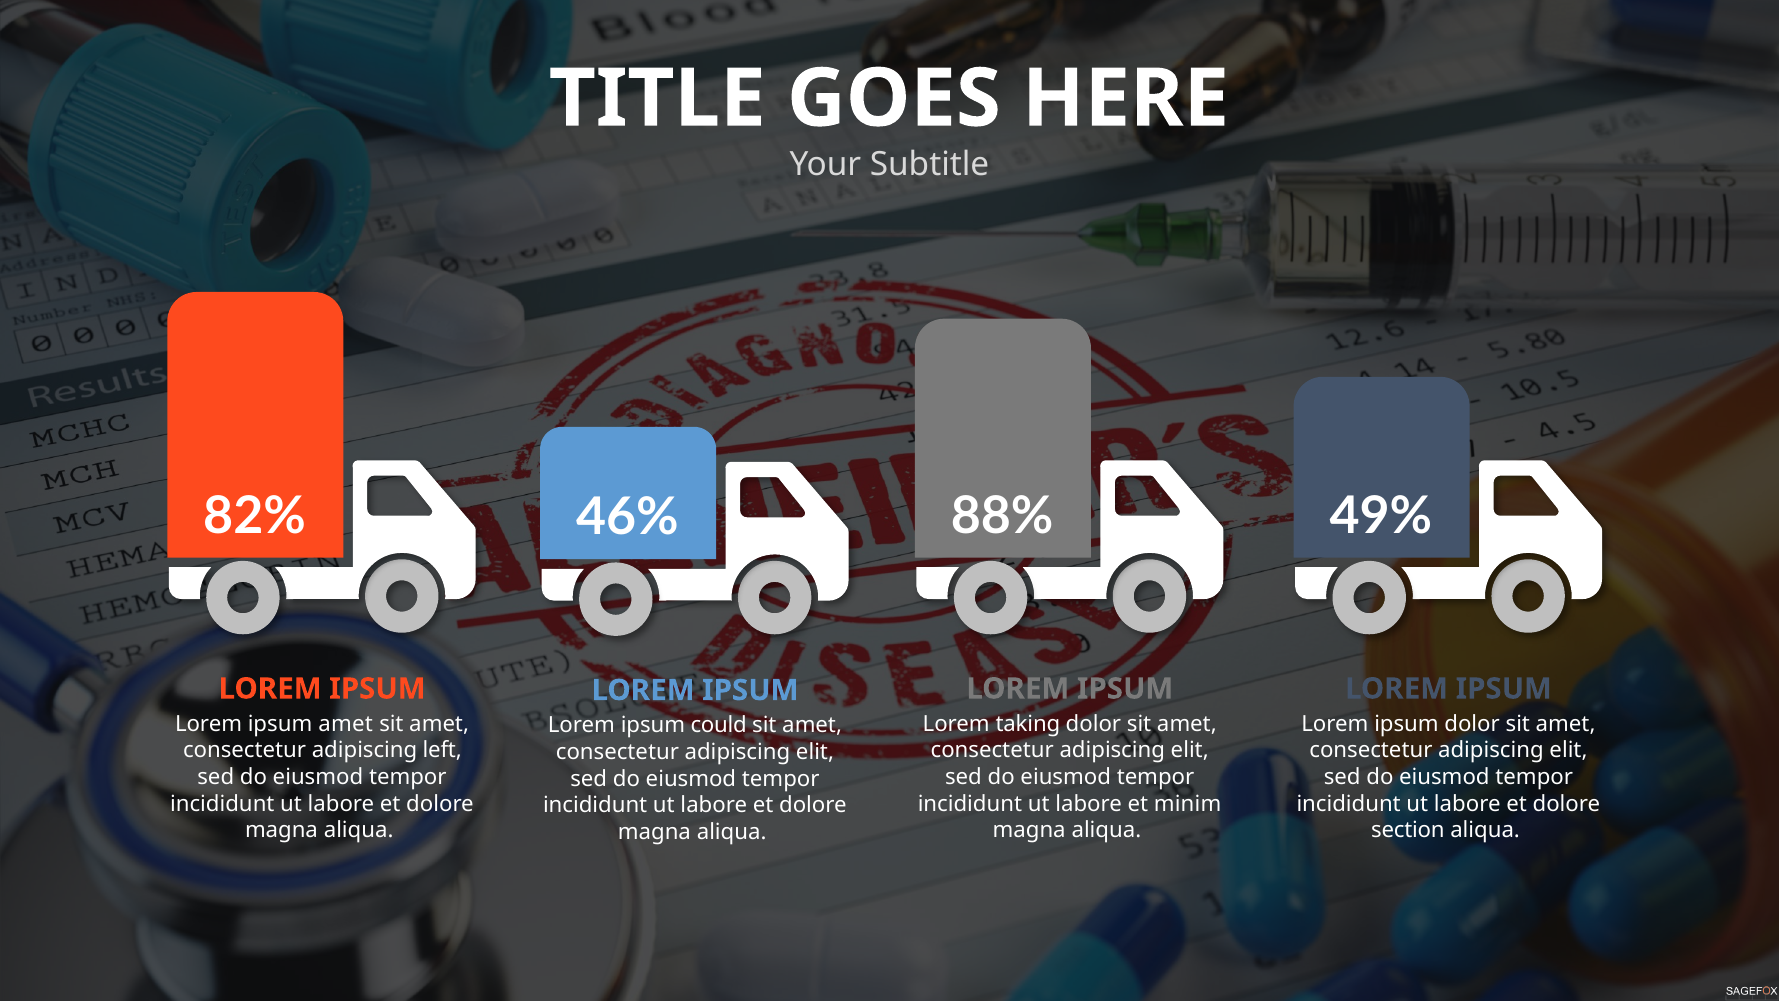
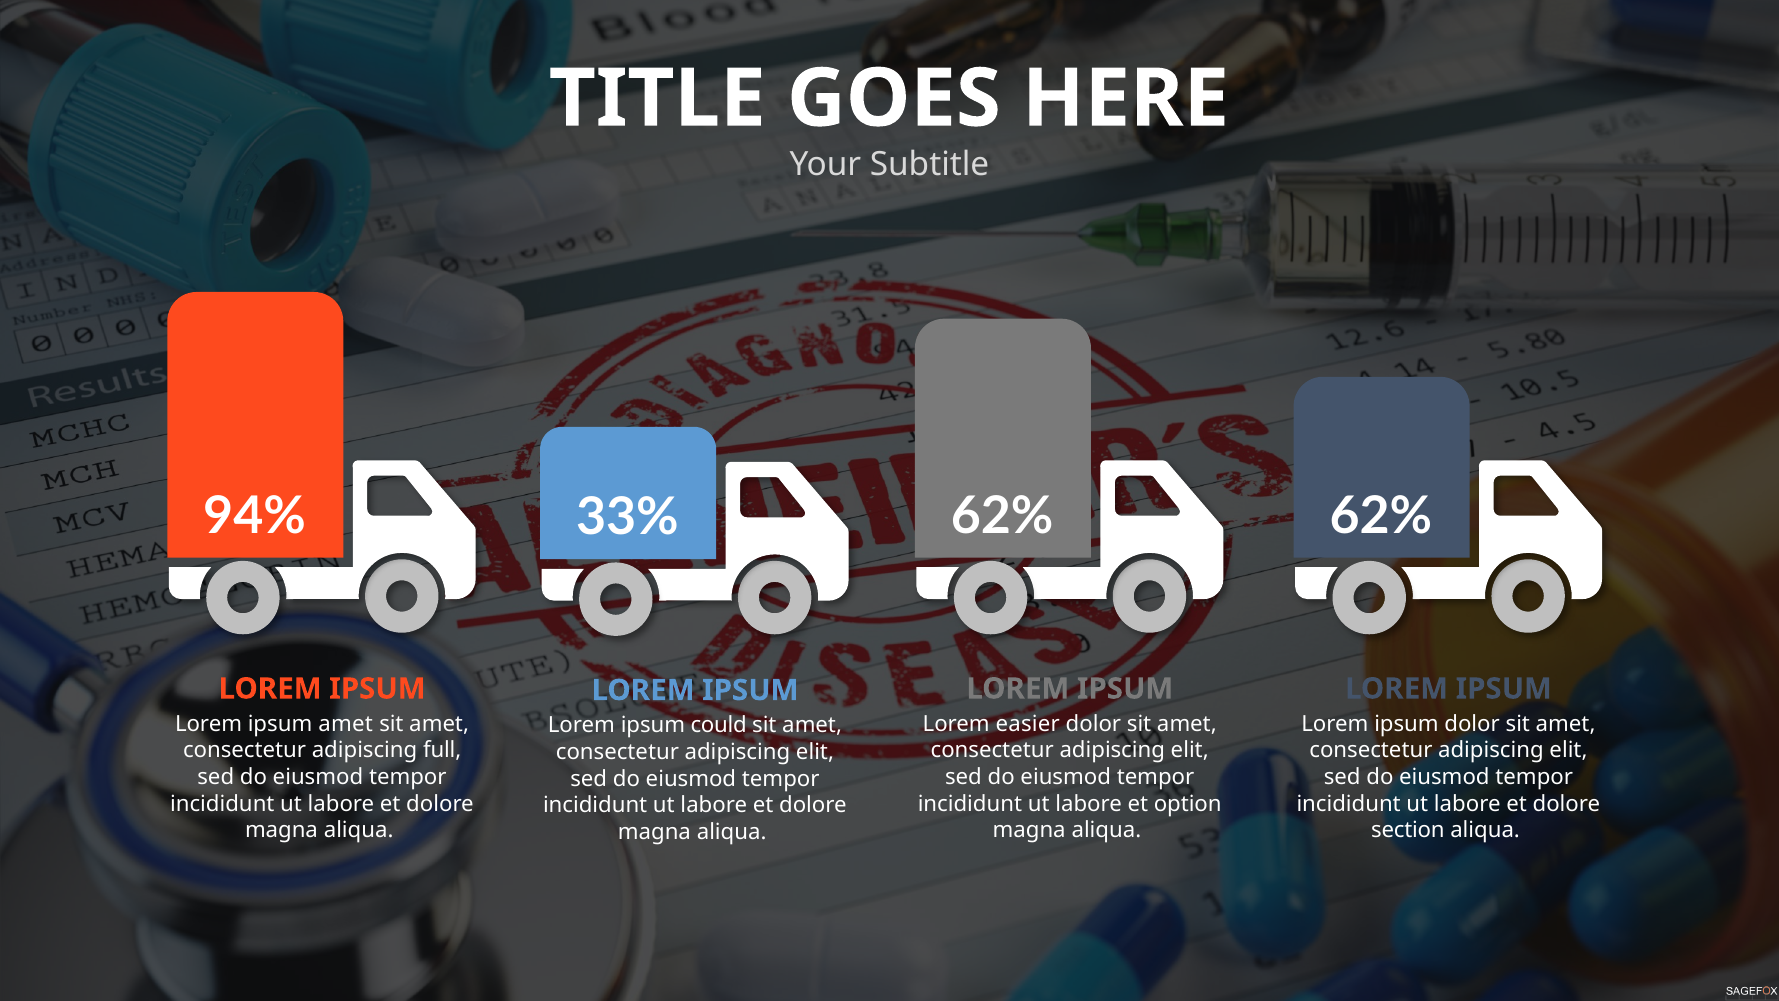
82%: 82% -> 94% (255, 516)
88%: 88% -> 62% (1002, 516)
49%: 49% -> 62% (1381, 516)
46%: 46% -> 33% (627, 517)
taking: taking -> easier (1028, 724)
left: left -> full (442, 750)
minim: minim -> option (1188, 804)
